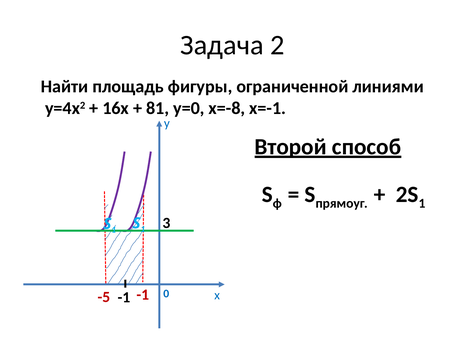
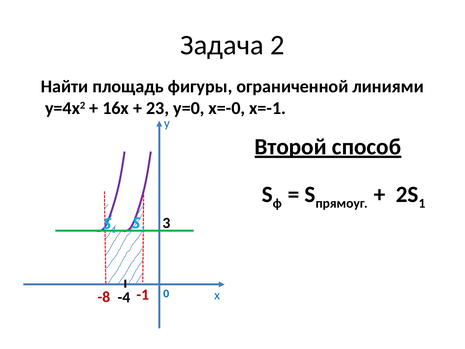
81: 81 -> 23 (158, 108)
х=-8: х=-8 -> х=-0 (227, 108)
-5: -5 -> -8 (104, 297)
-1: -1 -> -4 (124, 297)
